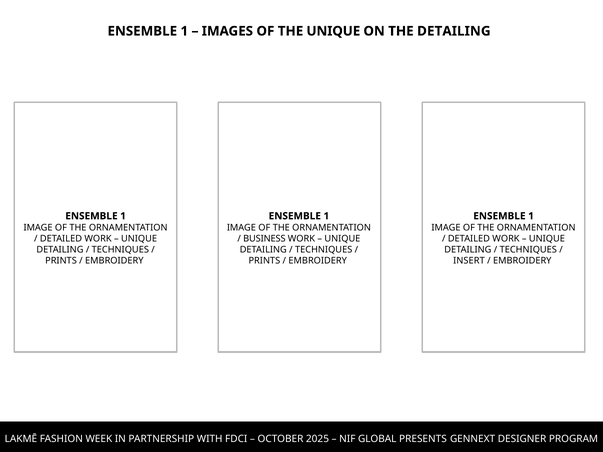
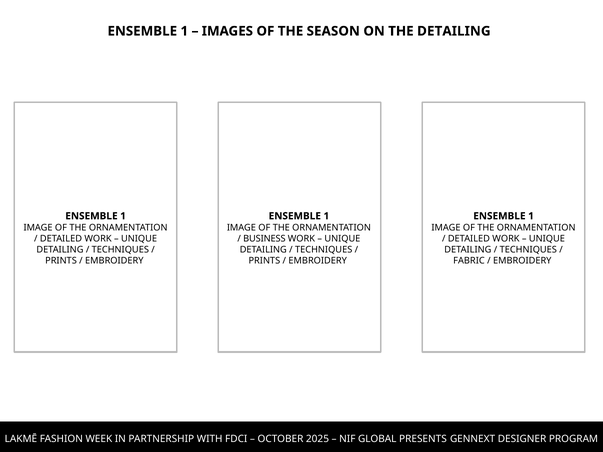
THE UNIQUE: UNIQUE -> SEASON (333, 31)
INSERT: INSERT -> FABRIC (469, 261)
